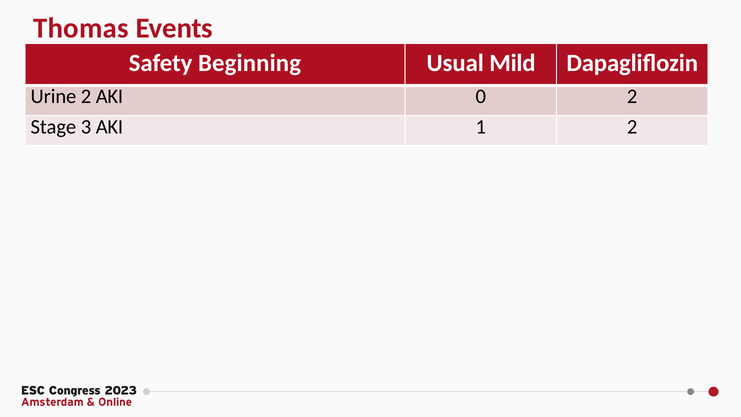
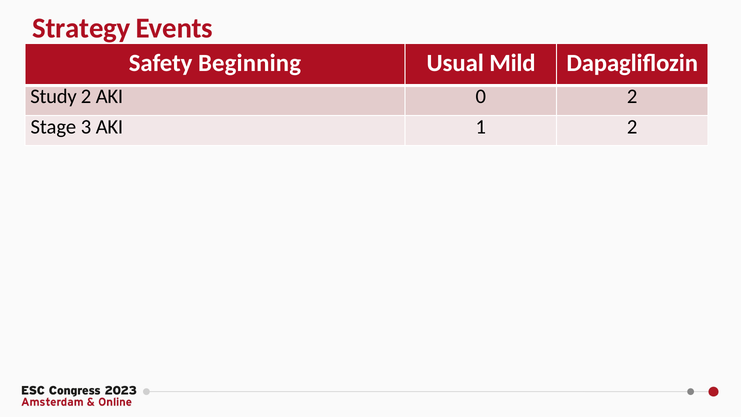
Thomas: Thomas -> Strategy (81, 28)
Urine: Urine -> Study (54, 97)
